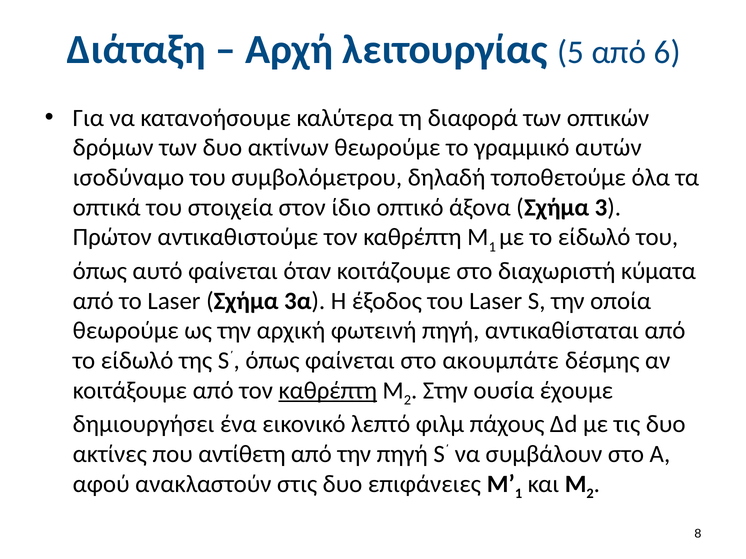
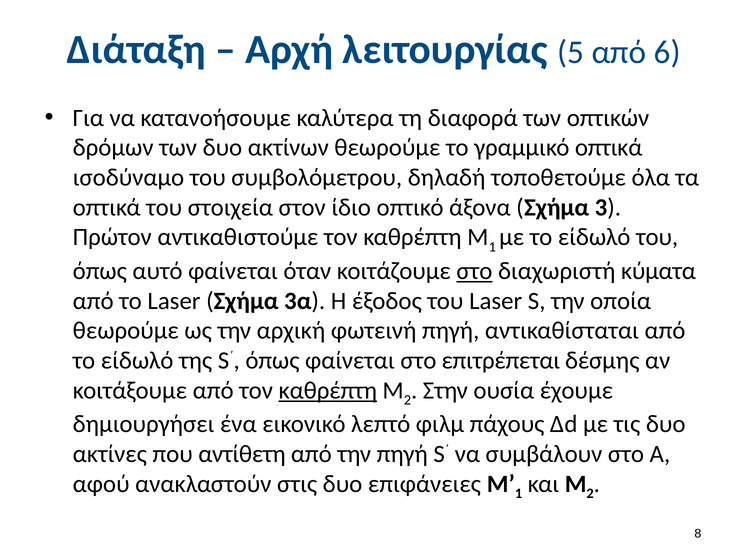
γραμμικό αυτών: αυτών -> οπτικά (609, 148)
στο underline: none -> present (474, 271)
ακουμπάτε: ακουμπάτε -> επιτρέπεται (501, 361)
